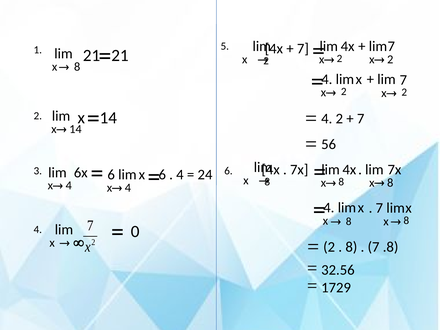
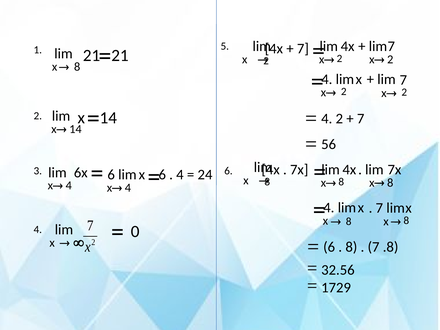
2: 2 -> 6 (329, 247)
